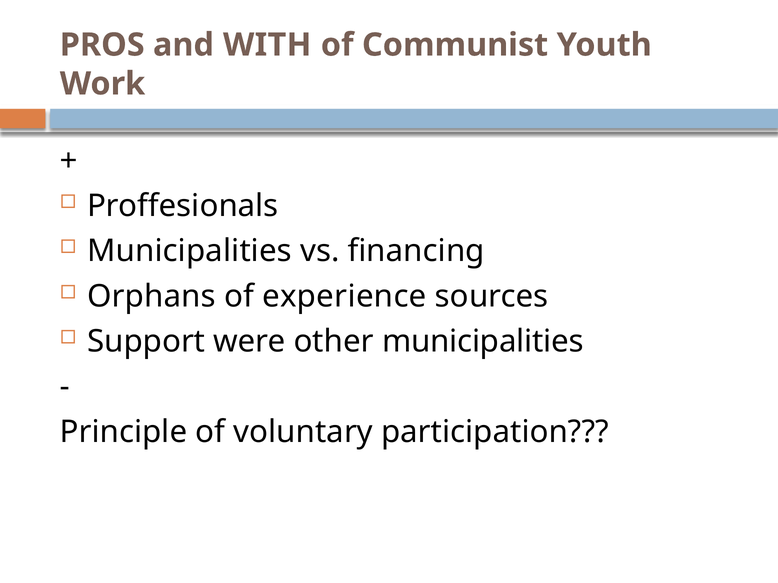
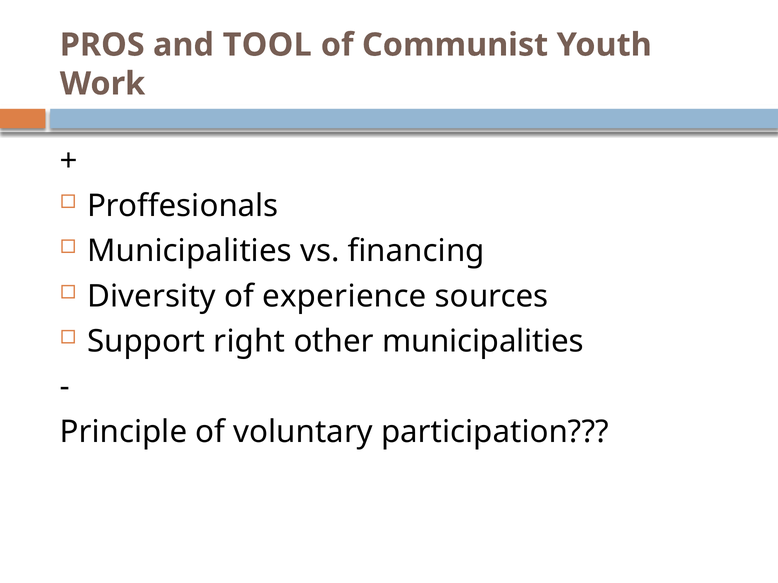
WITH: WITH -> TOOL (267, 45)
Orphans: Orphans -> Diversity (151, 297)
were: were -> right (249, 342)
